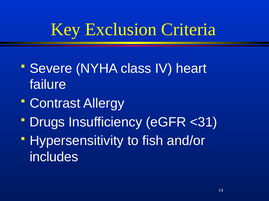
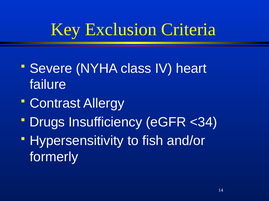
<31: <31 -> <34 (204, 122)
includes: includes -> formerly (54, 157)
